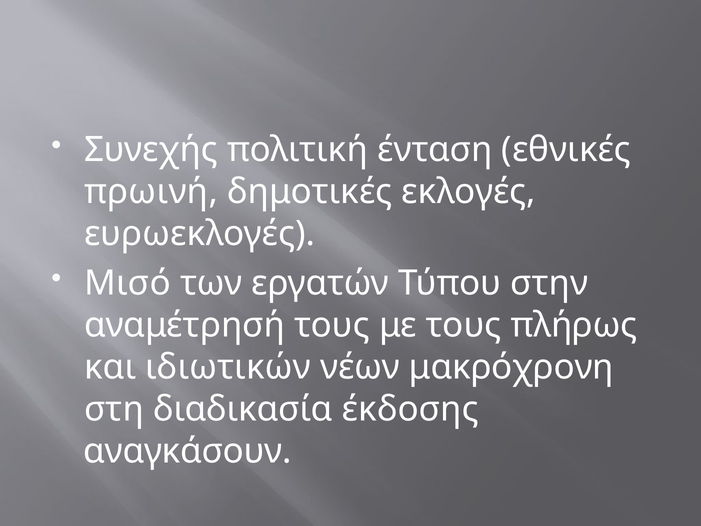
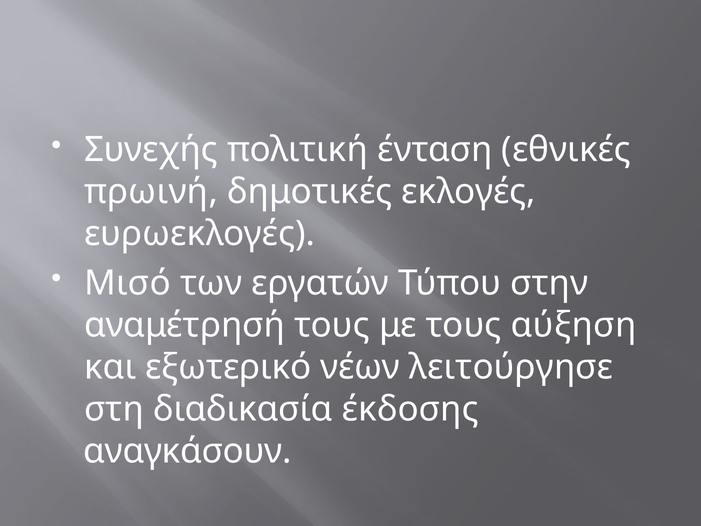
πλήρως: πλήρως -> αύξηση (574, 325)
ιδιωτικών: ιδιωτικών -> εξωτερικό (228, 367)
μακρόχρονη: μακρόχρονη -> λειτούργησε (511, 367)
